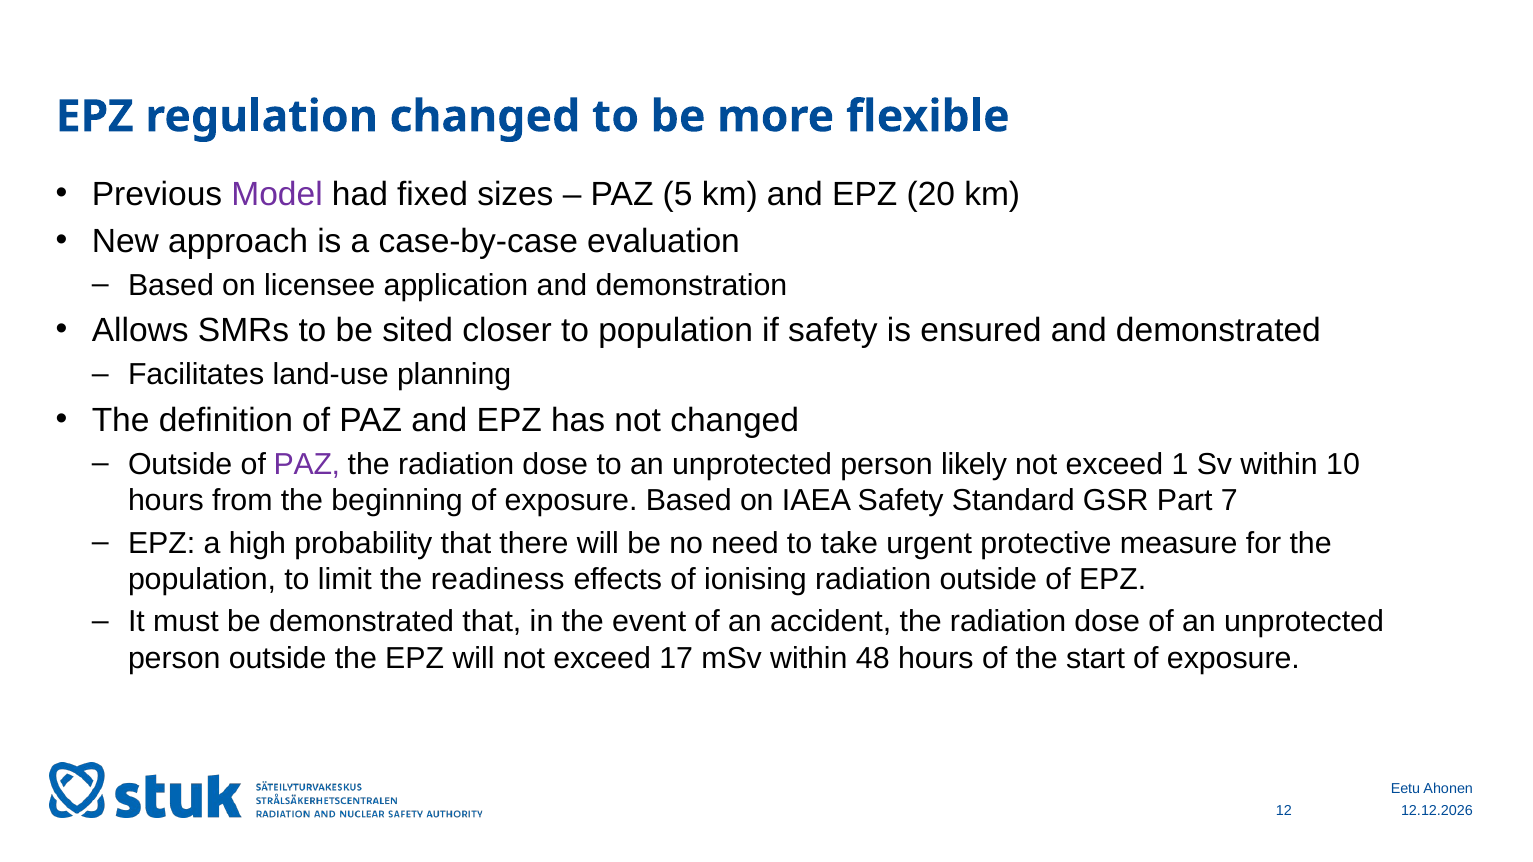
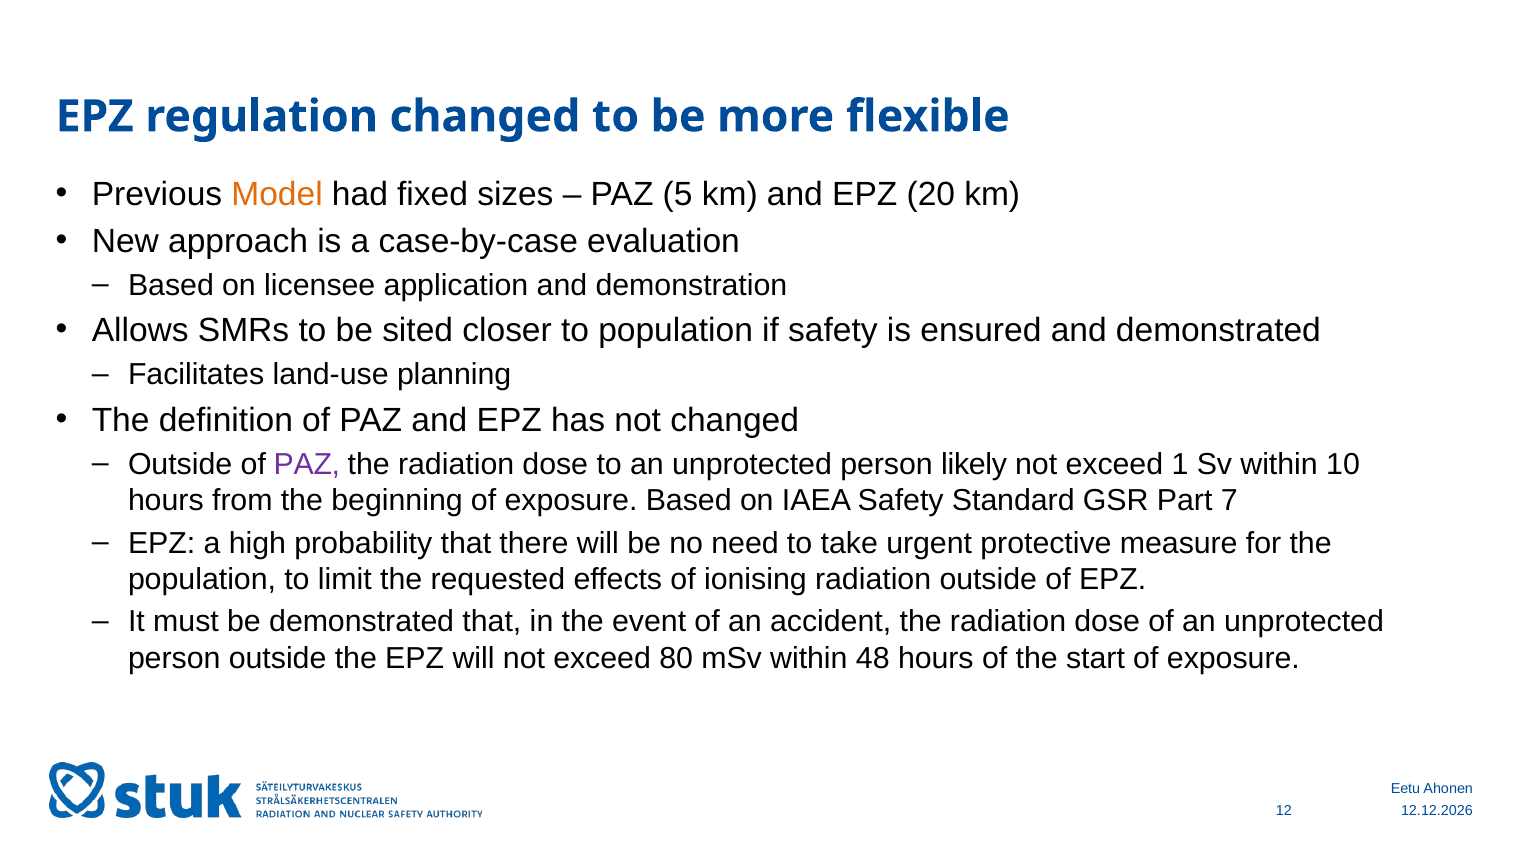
Model colour: purple -> orange (277, 194)
readiness: readiness -> requested (498, 580)
17: 17 -> 80 (676, 658)
